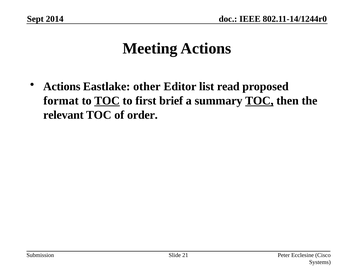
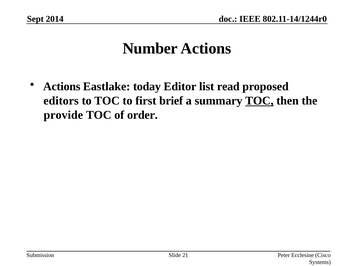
Meeting: Meeting -> Number (150, 48)
other: other -> today (147, 86)
format: format -> editors (61, 101)
TOC underline: present -> none (107, 101)
relevant: relevant -> provide (63, 115)
